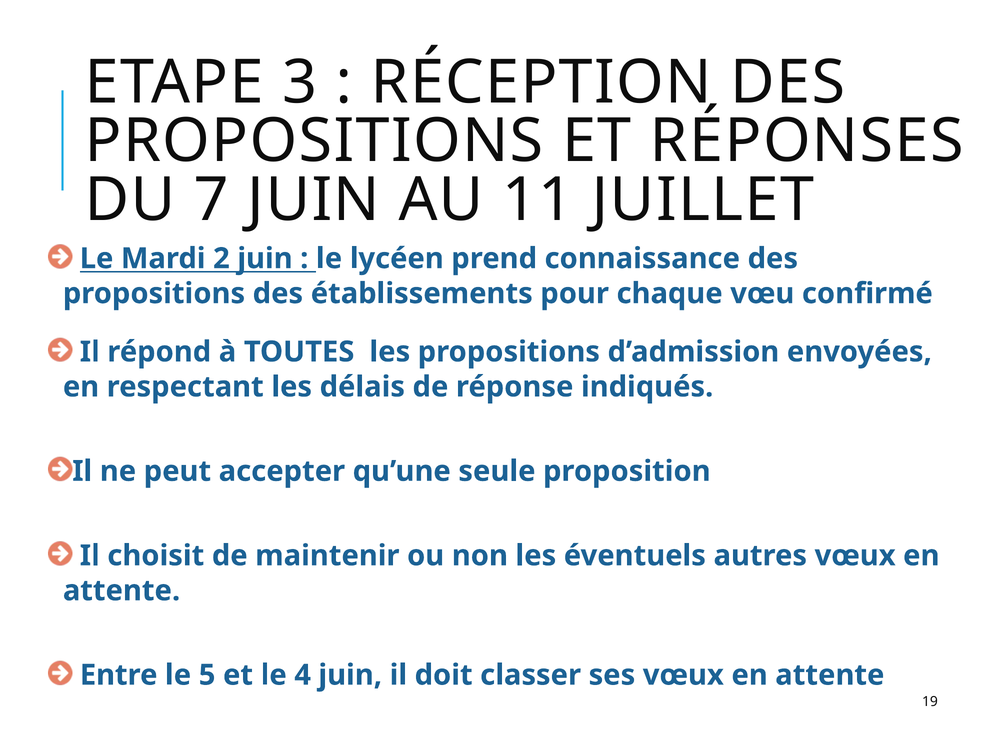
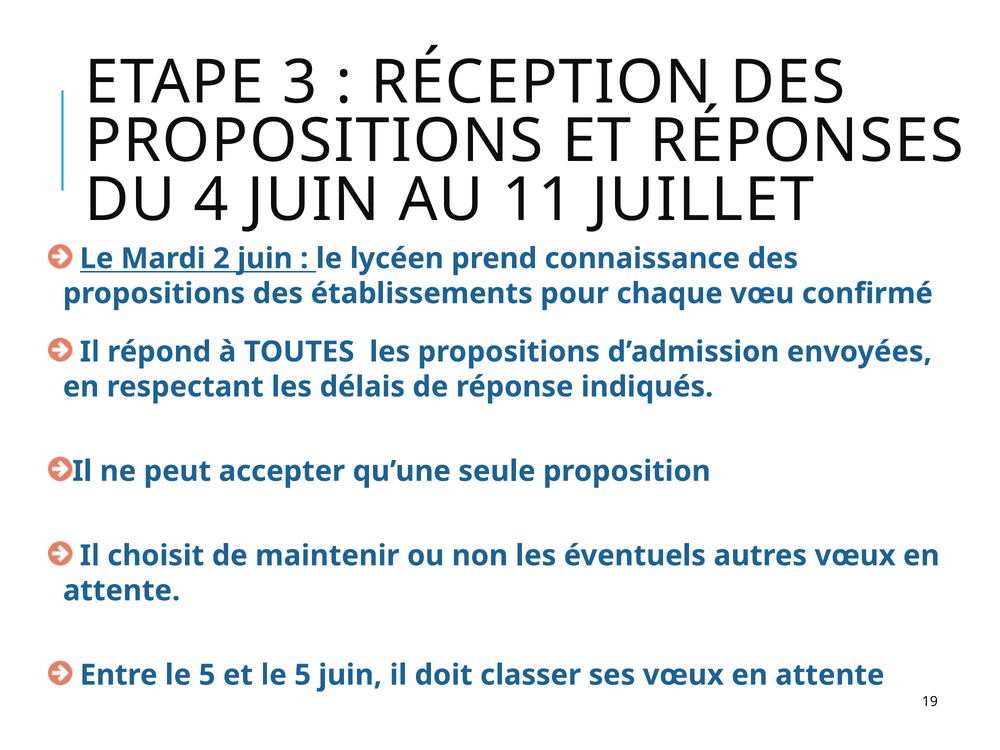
7: 7 -> 4 (211, 200)
et le 4: 4 -> 5 (303, 675)
